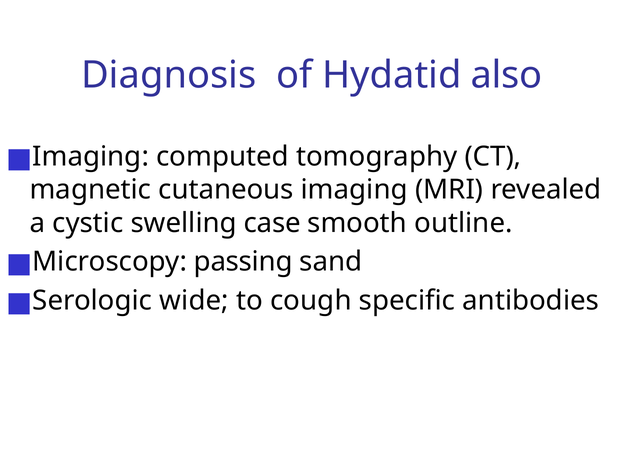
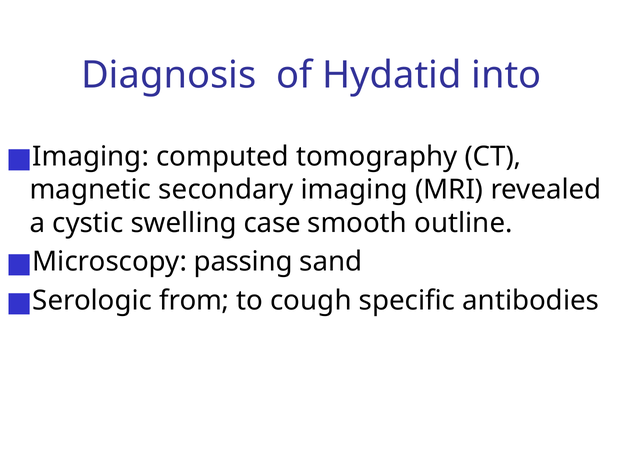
also: also -> into (506, 75)
cutaneous: cutaneous -> secondary (226, 190)
wide: wide -> from (194, 301)
